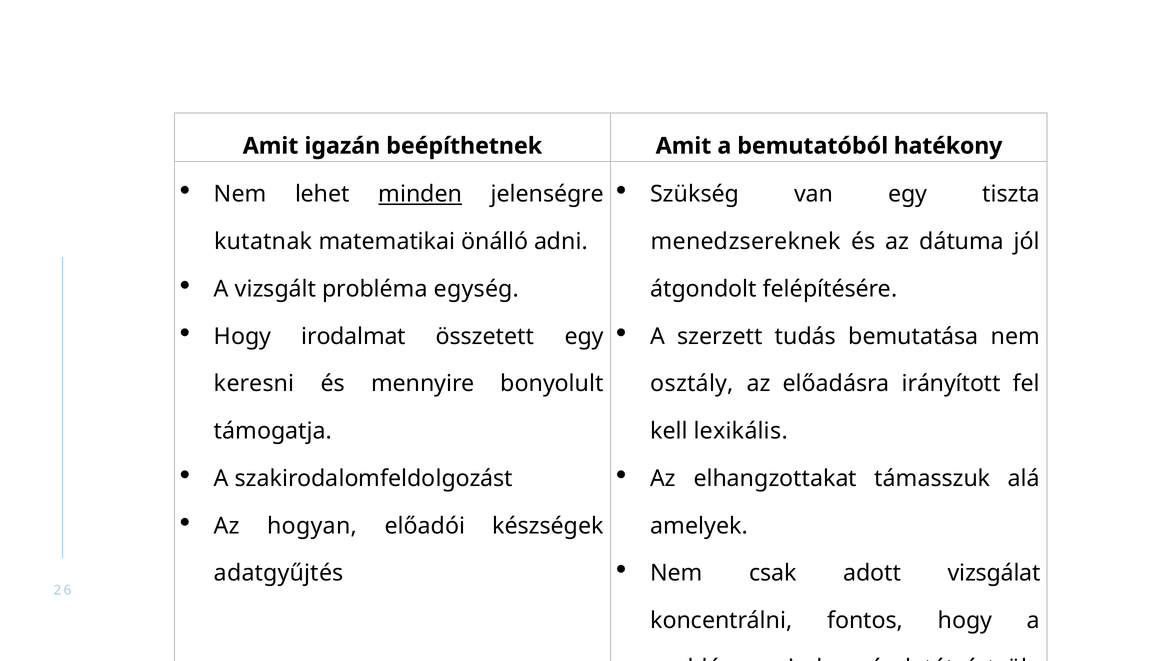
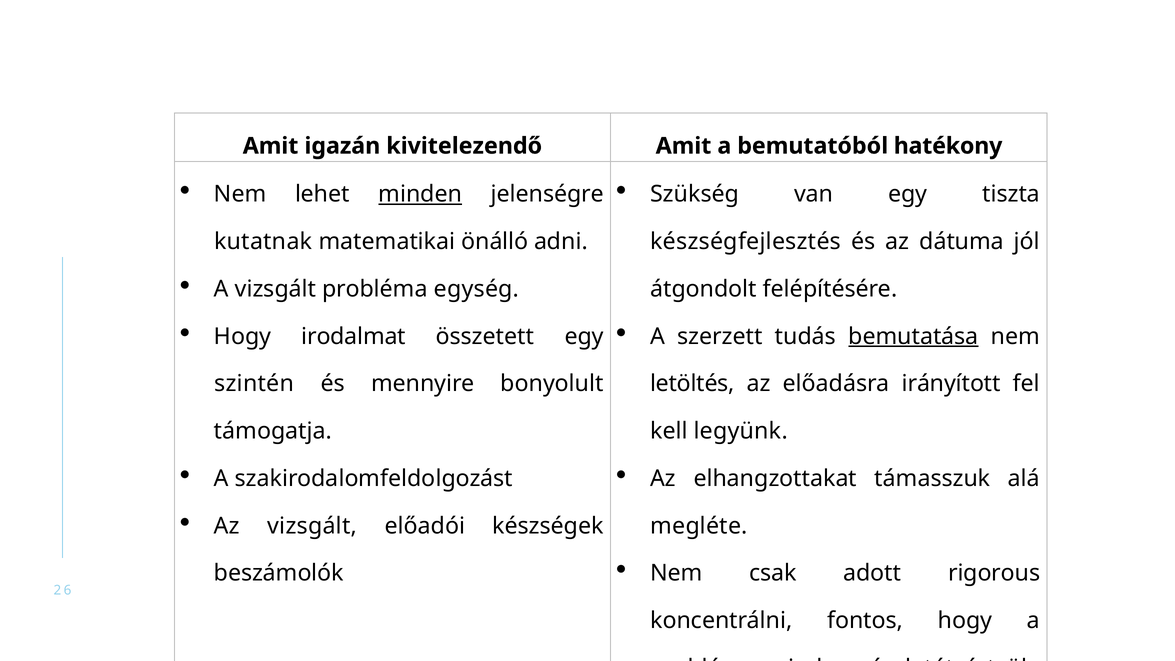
beépíthetnek: beépíthetnek -> kivitelezendő (464, 146)
menedzsereknek: menedzsereknek -> készségfejlesztés (746, 242)
bemutatása underline: none -> present (913, 336)
keresni: keresni -> szintén (254, 384)
osztály: osztály -> letöltés (692, 384)
lexikális: lexikális -> legyünk (741, 431)
Az hogyan: hogyan -> vizsgált (312, 526)
amelyek: amelyek -> megléte (699, 526)
vizsgálat: vizsgálat -> rigorous (994, 573)
adatgyűjtés: adatgyűjtés -> beszámolók (279, 573)
